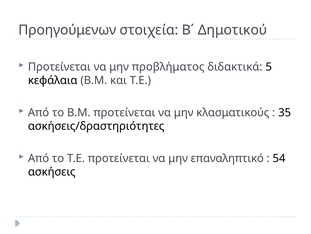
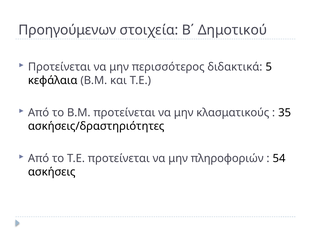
προβλήματος: προβλήματος -> περισσότερος (168, 67)
επαναληπτικό: επαναληπτικό -> πληροφοριών (227, 158)
